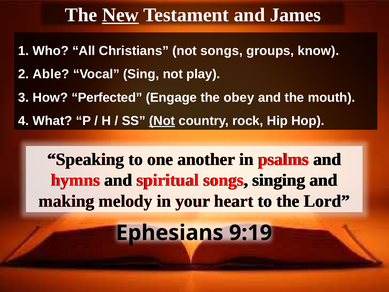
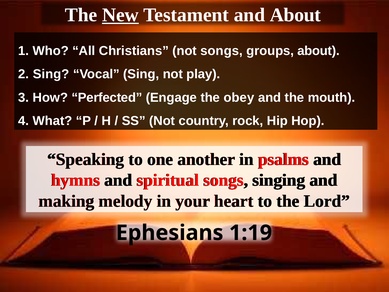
and James: James -> About (295, 15)
groups know: know -> about (318, 51)
Able: Able -> Sing (51, 74)
Not underline: present -> none (162, 121)
9:19: 9:19 -> 1:19 (251, 233)
